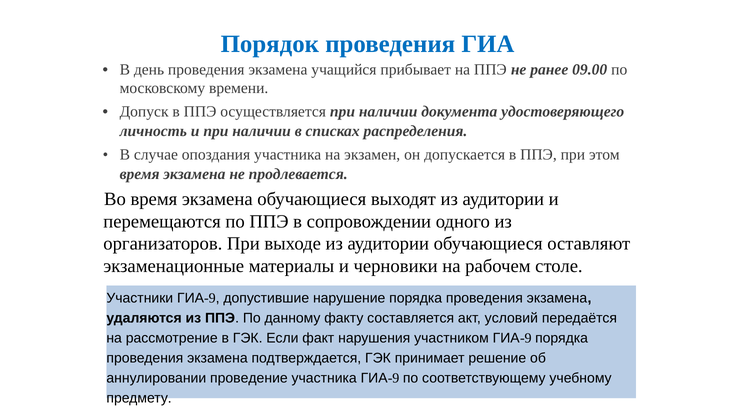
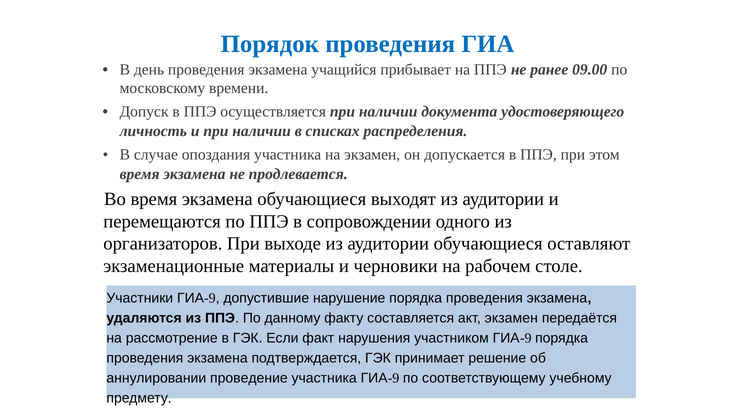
акт условий: условий -> экзамен (511, 318)
